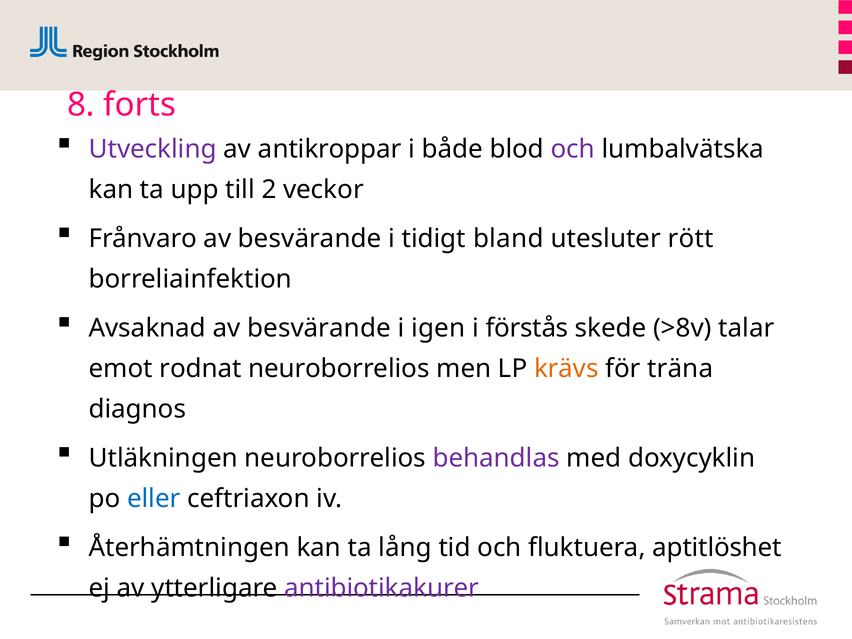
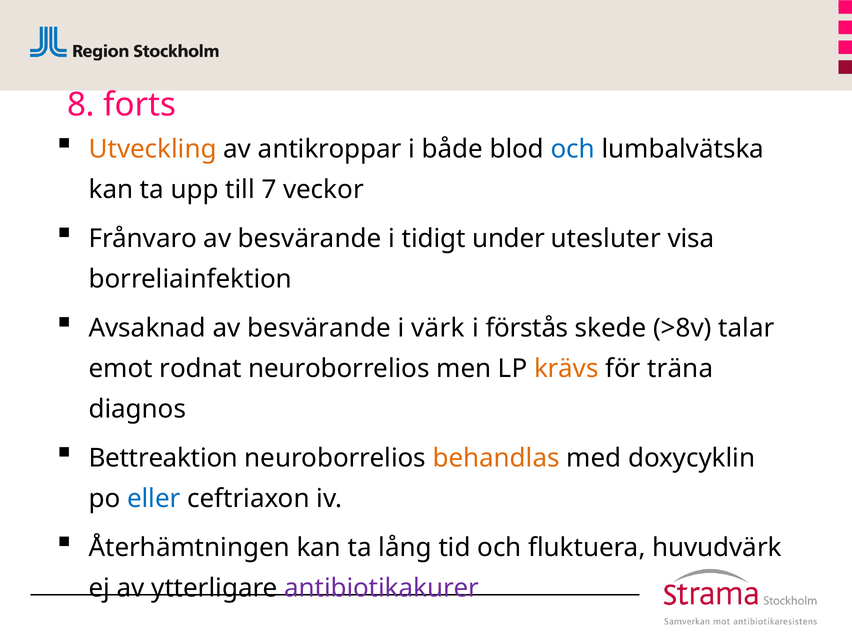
Utveckling colour: purple -> orange (153, 149)
och colour: purple -> blue (573, 149)
2: 2 -> 7 (269, 190)
bland: bland -> under (509, 239)
rött: rött -> visa (691, 239)
igen: igen -> värk (438, 328)
Utläkningen: Utläkningen -> Bettreaktion (163, 458)
behandlas colour: purple -> orange (496, 458)
aptitlöshet: aptitlöshet -> huvudvärk (717, 548)
